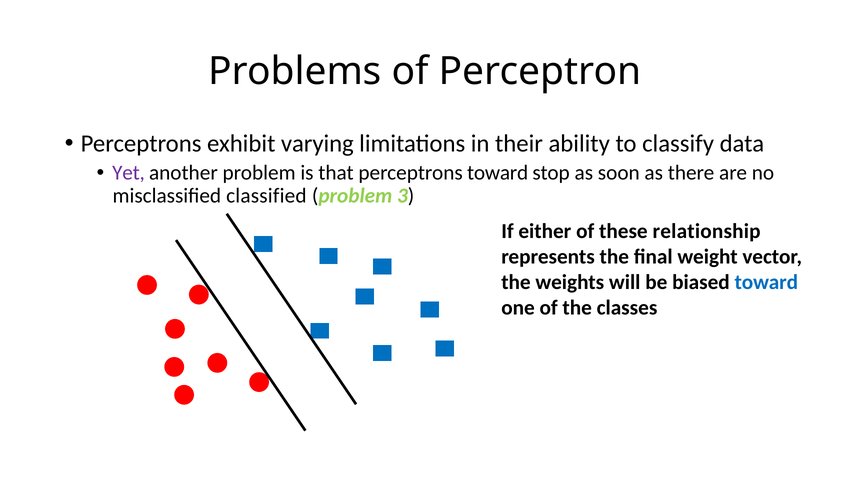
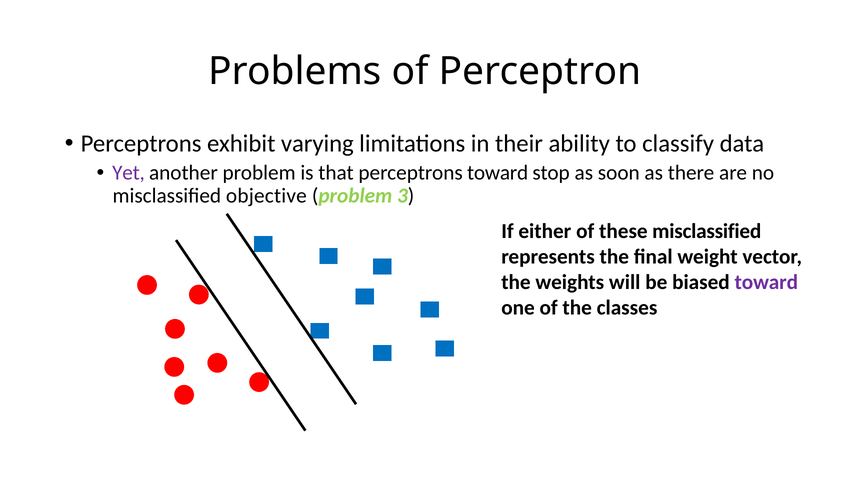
classified: classified -> objective (266, 196)
these relationship: relationship -> misclassified (707, 231)
toward colour: blue -> purple (766, 282)
